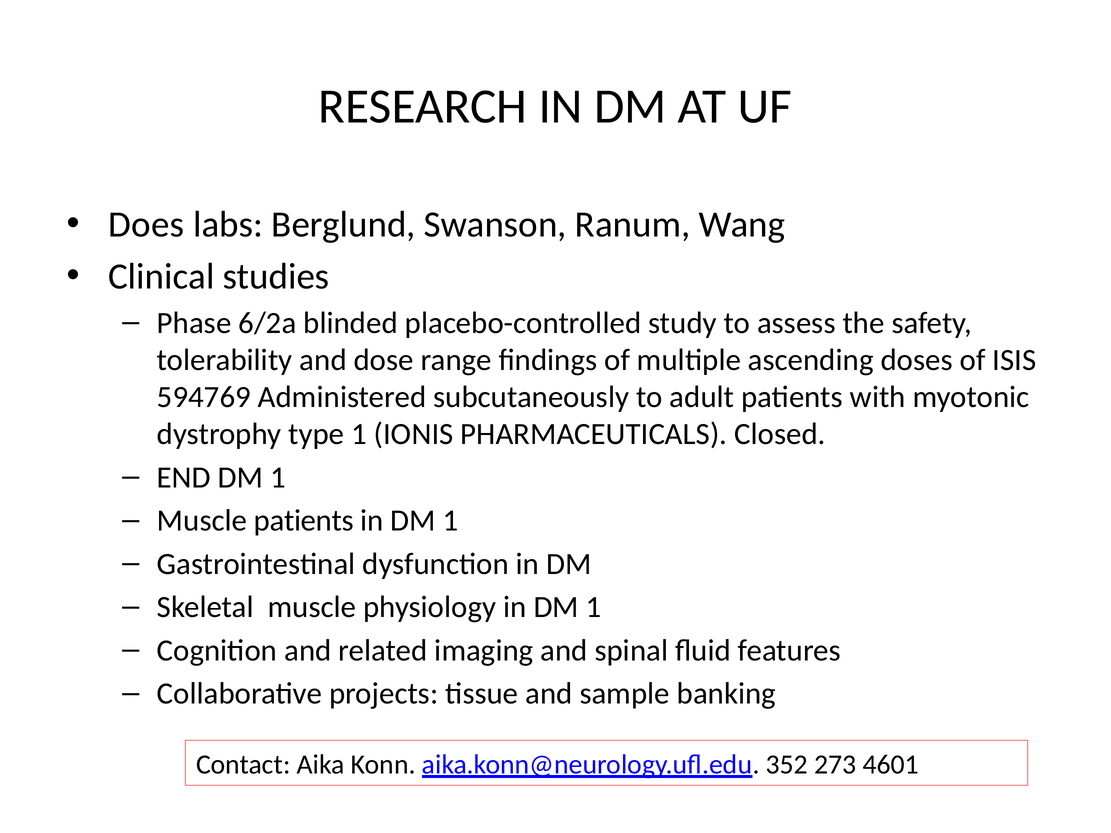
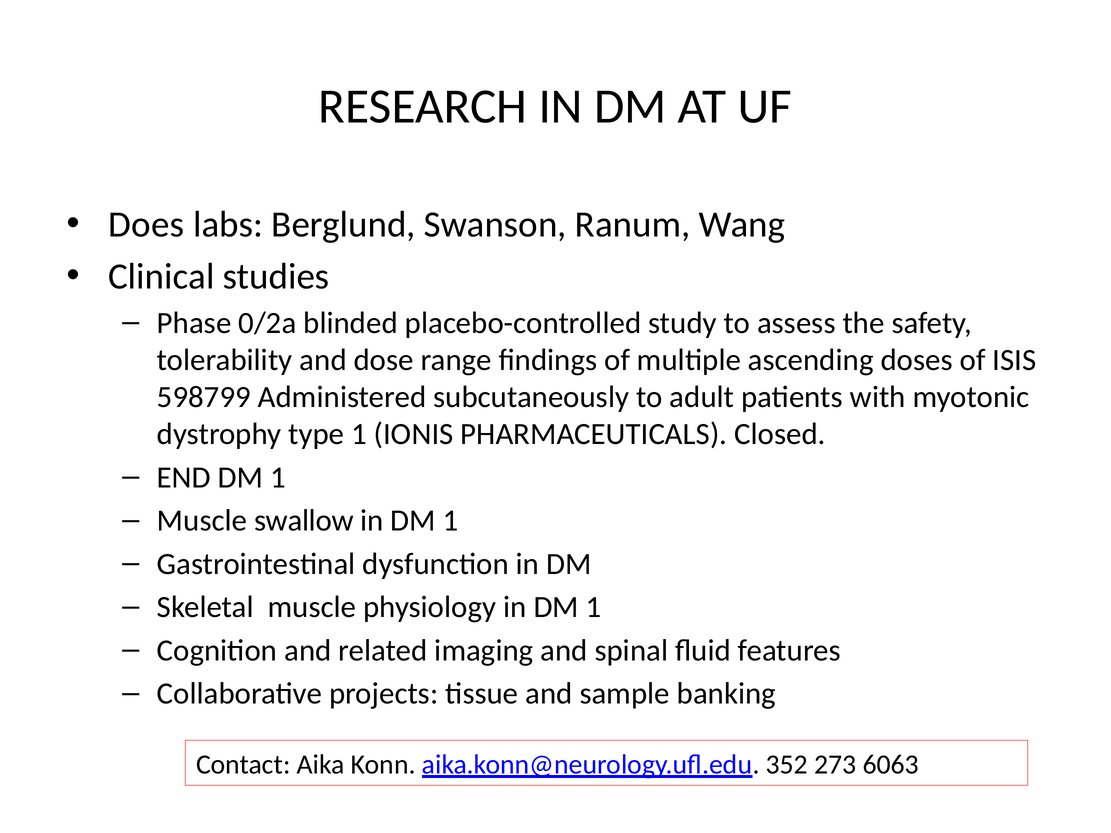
6/2a: 6/2a -> 0/2a (267, 323)
594769: 594769 -> 598799 (204, 397)
Muscle patients: patients -> swallow (304, 521)
4601: 4601 -> 6063 (891, 765)
